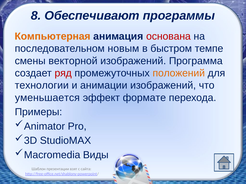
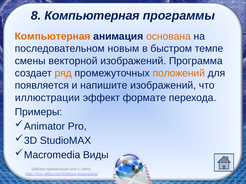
8 Обеспечивают: Обеспечивают -> Компьютерная (92, 16)
основана colour: red -> orange (168, 36)
ряд colour: red -> orange (63, 73)
технологии: технологии -> появляется (42, 86)
анимации: анимации -> напишите (104, 86)
уменьшается: уменьшается -> иллюстрации (47, 98)
